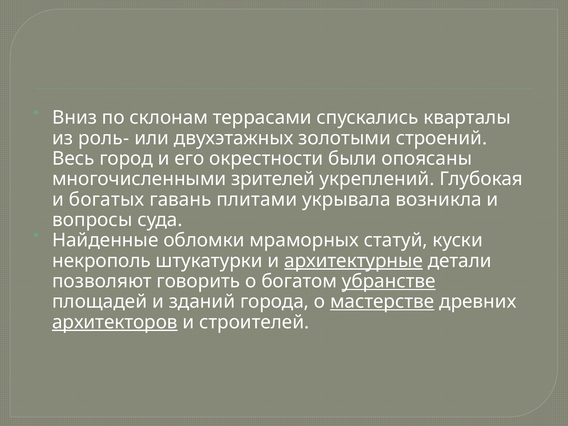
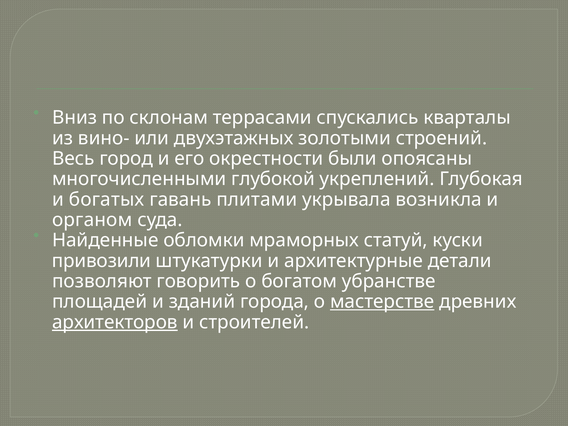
роль-: роль- -> вино- (104, 138)
зрителей: зрителей -> глубокой (273, 179)
вопросы: вопросы -> органом (92, 220)
некрополь: некрополь -> привозили (101, 261)
архитектурные underline: present -> none (354, 261)
убранстве underline: present -> none (389, 281)
